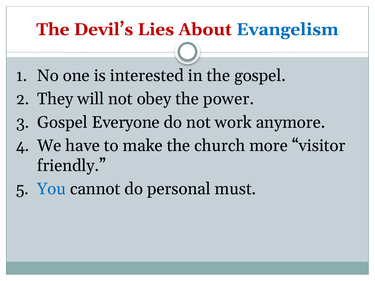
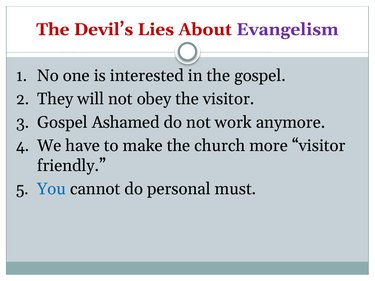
Evangelism colour: blue -> purple (287, 30)
the power: power -> visitor (229, 99)
Everyone: Everyone -> Ashamed (126, 122)
